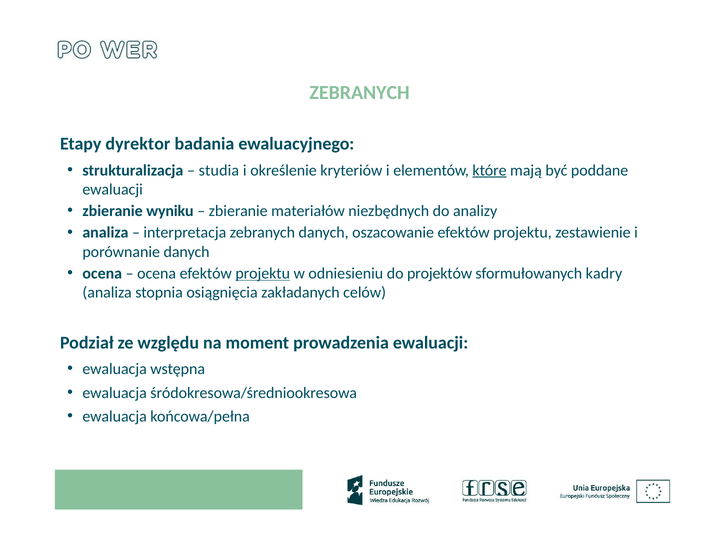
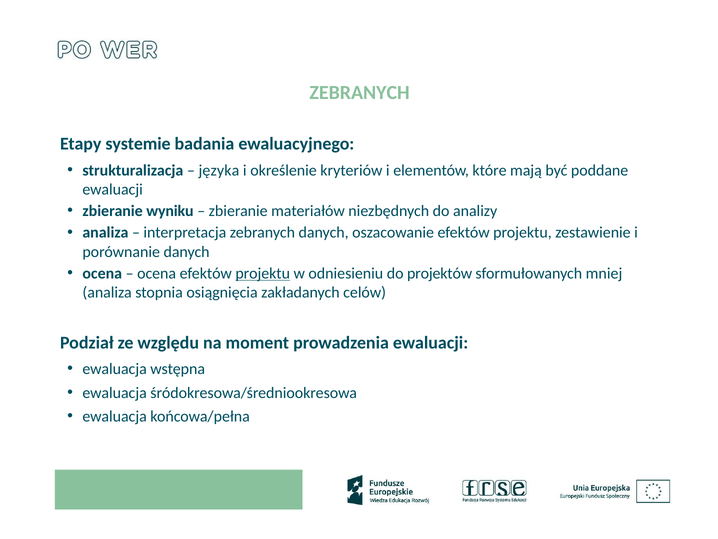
dyrektor: dyrektor -> systemie (138, 143)
studia: studia -> języka (219, 170)
które underline: present -> none (490, 170)
kadry: kadry -> mniej (604, 273)
